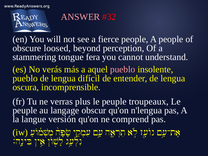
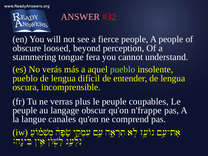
pueblo colour: pink -> light green (123, 69)
troupeaux: troupeaux -> coupables (149, 101)
n'lengua: n'lengua -> n'frappe (146, 110)
versión: versión -> canales (62, 119)
